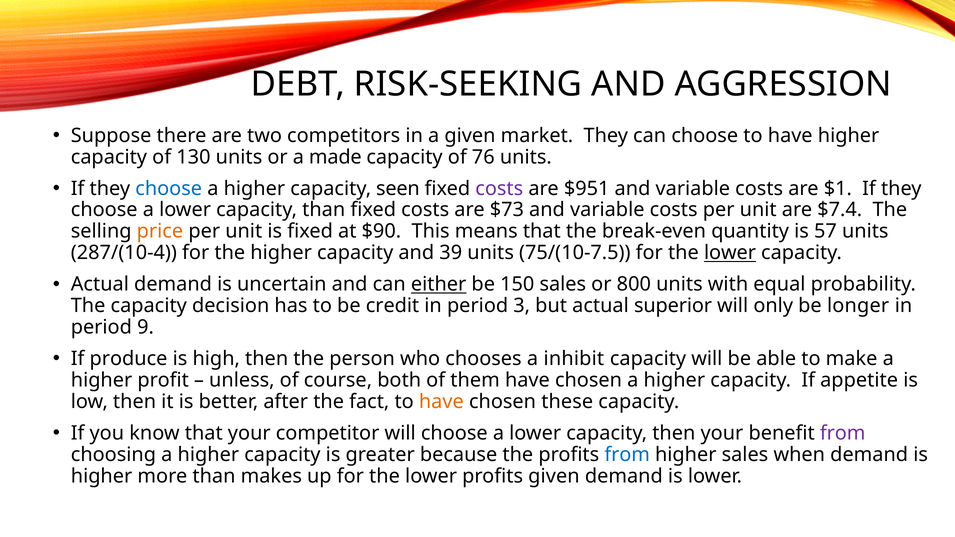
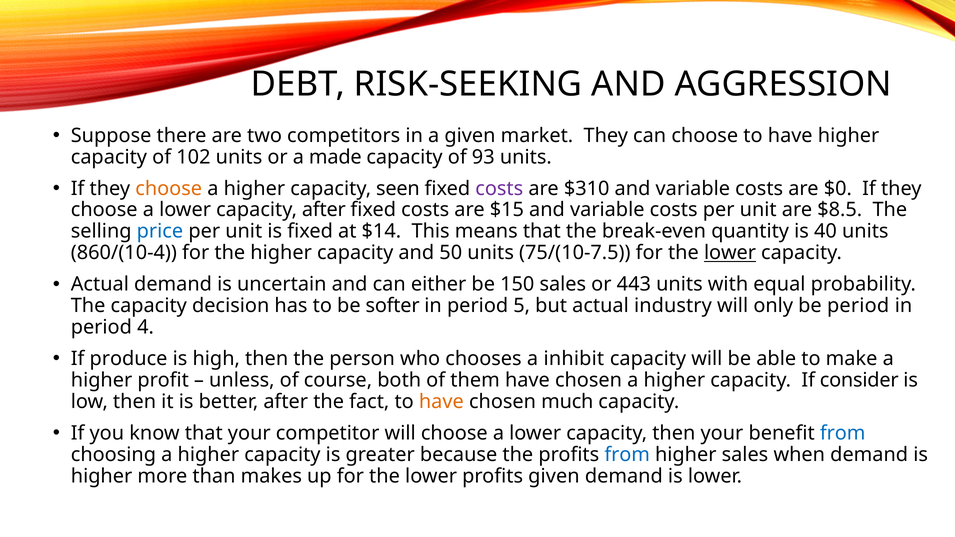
130: 130 -> 102 (193, 157)
76: 76 -> 93 (483, 157)
choose colour: blue -> orange (169, 189)
$951: $951 -> $310 (587, 189)
$1: $1 -> $0 (838, 189)
capacity than: than -> after (324, 210)
$73: $73 -> $15 (507, 210)
$7.4: $7.4 -> $8.5 (840, 210)
price colour: orange -> blue (160, 231)
$90: $90 -> $14 (381, 231)
57: 57 -> 40 (825, 231)
287/(10-4: 287/(10-4 -> 860/(10-4 (124, 253)
39: 39 -> 50 (451, 253)
either underline: present -> none (439, 284)
800: 800 -> 443 (634, 284)
credit: credit -> softer (393, 306)
3: 3 -> 5 (522, 306)
superior: superior -> industry (673, 306)
be longer: longer -> period (858, 306)
9: 9 -> 4 (146, 327)
appetite: appetite -> consider (859, 380)
these: these -> much (567, 402)
from colour: purple -> blue (843, 433)
